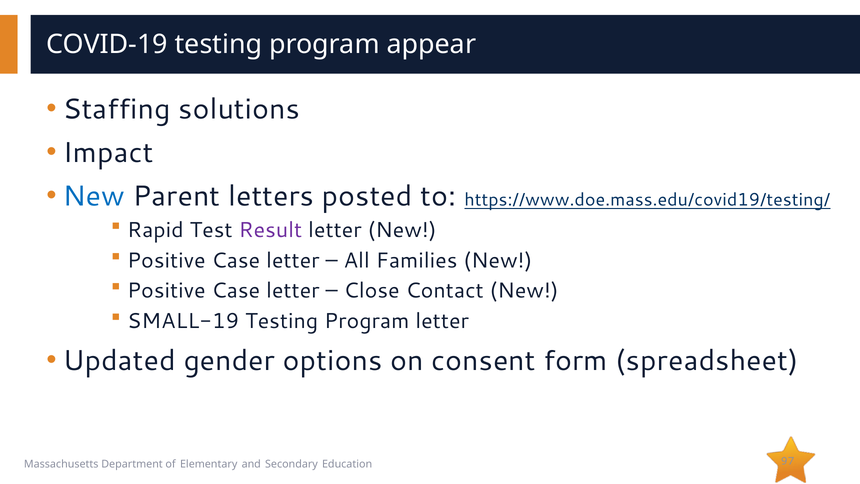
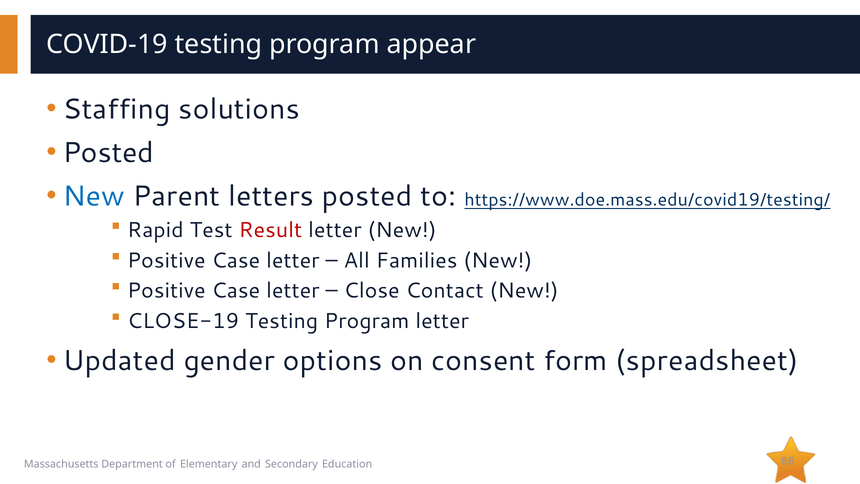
Impact: Impact -> Posted (108, 153)
Result colour: purple -> red (270, 230)
SMALL-19: SMALL-19 -> CLOSE-19 (183, 321)
97: 97 -> 88 (788, 461)
